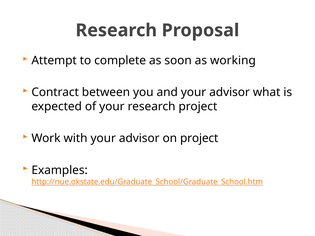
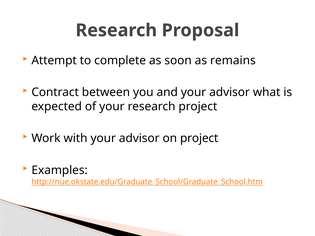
working: working -> remains (233, 61)
